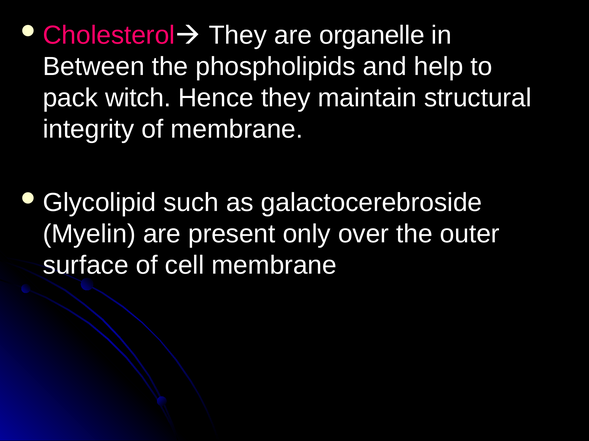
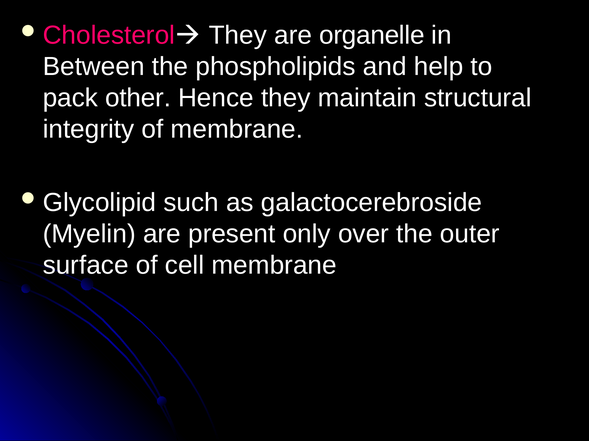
witch: witch -> other (138, 98)
